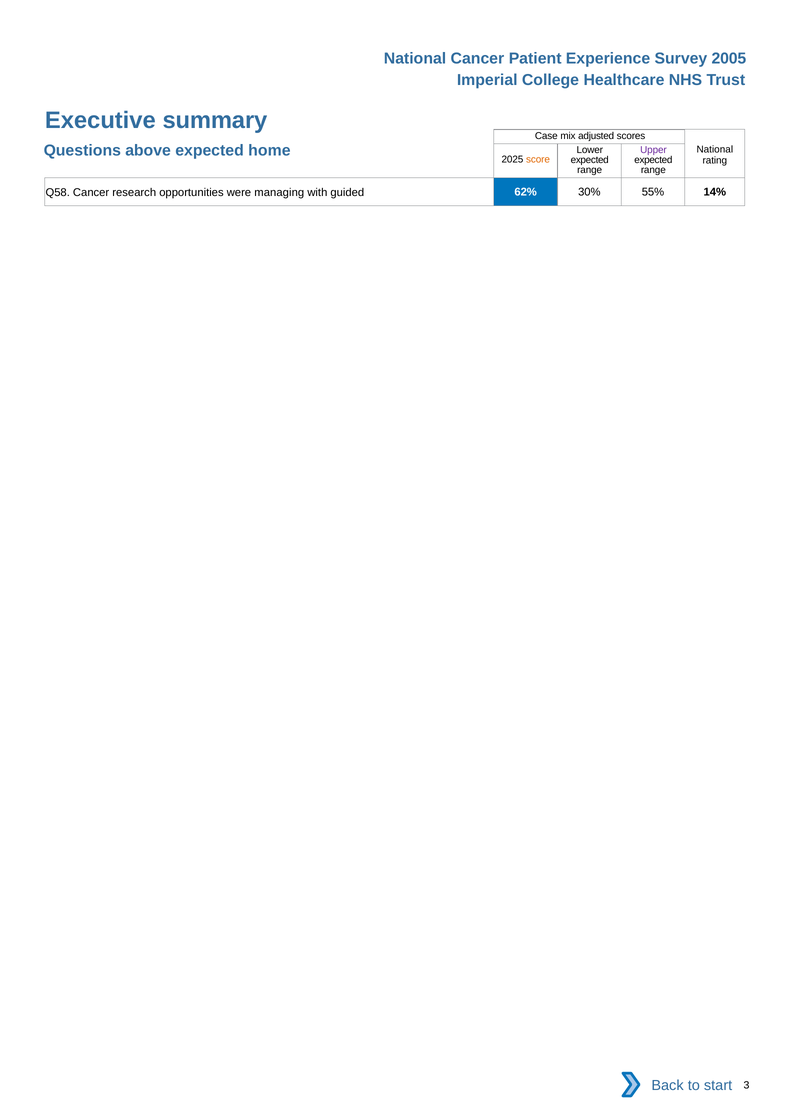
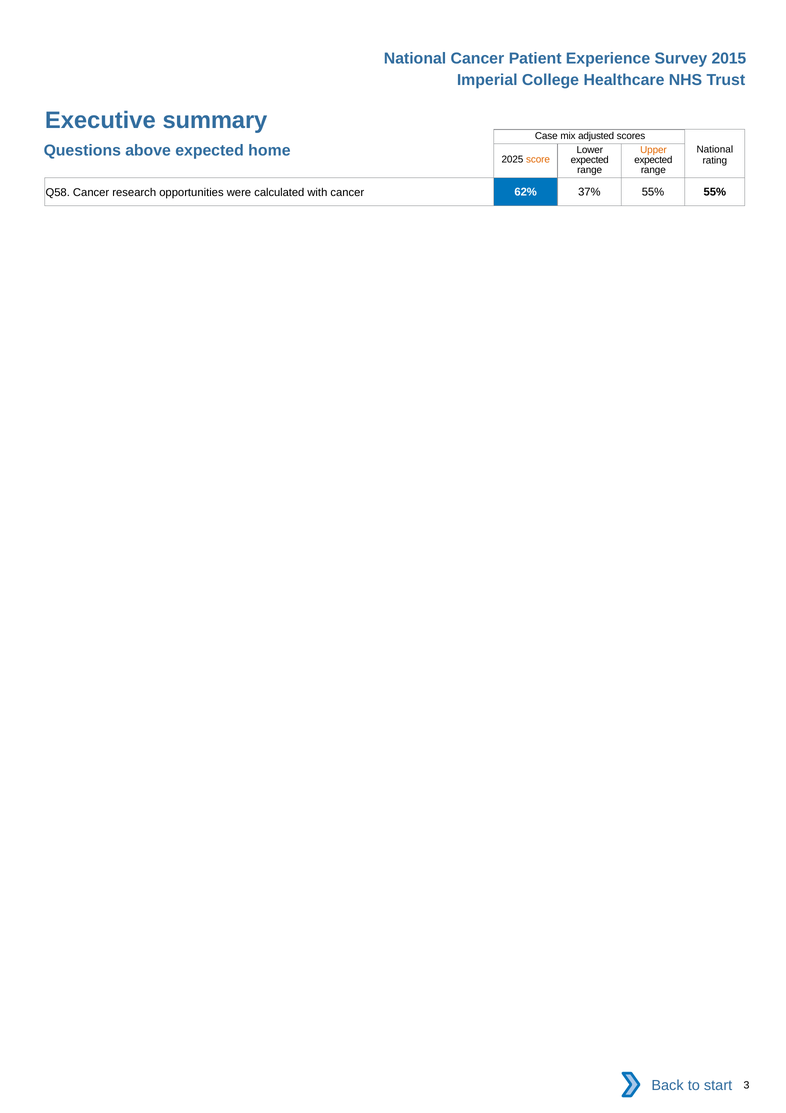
2005: 2005 -> 2015 (729, 59)
Upper colour: purple -> orange (653, 150)
managing: managing -> calculated (279, 192)
with guided: guided -> cancer (347, 192)
30%: 30% -> 37% (589, 192)
55% 14%: 14% -> 55% (715, 192)
